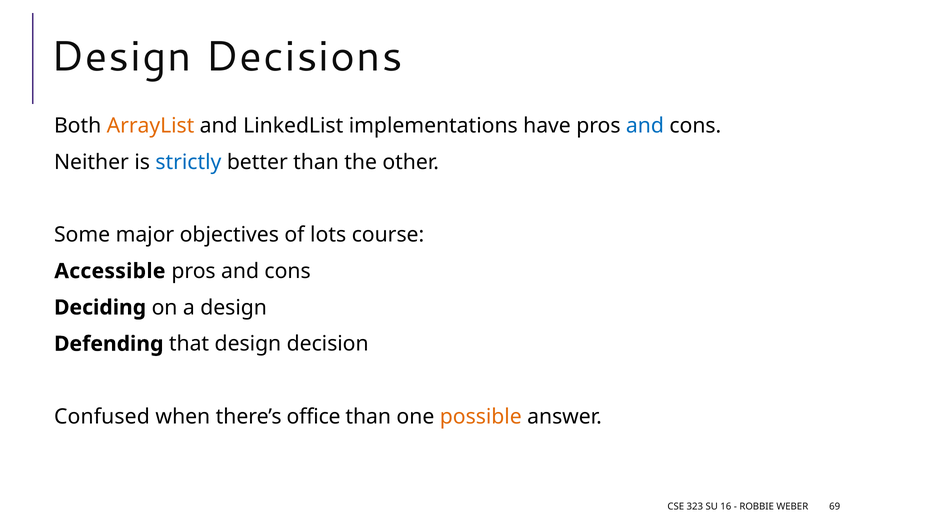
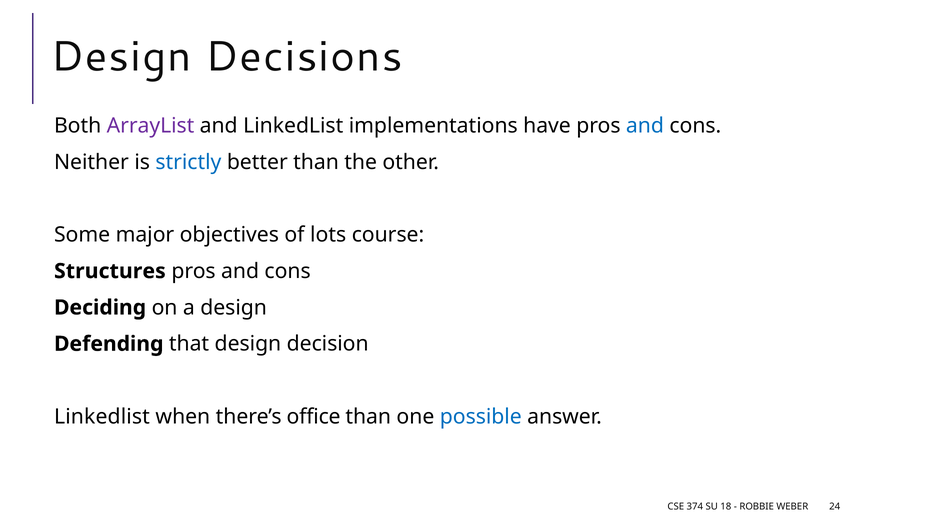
ArrayList colour: orange -> purple (151, 126)
Accessible: Accessible -> Structures (110, 271)
Confused: Confused -> Linkedlist (102, 417)
possible colour: orange -> blue (481, 417)
323: 323 -> 374 (695, 507)
16: 16 -> 18 (726, 507)
69: 69 -> 24 (835, 507)
